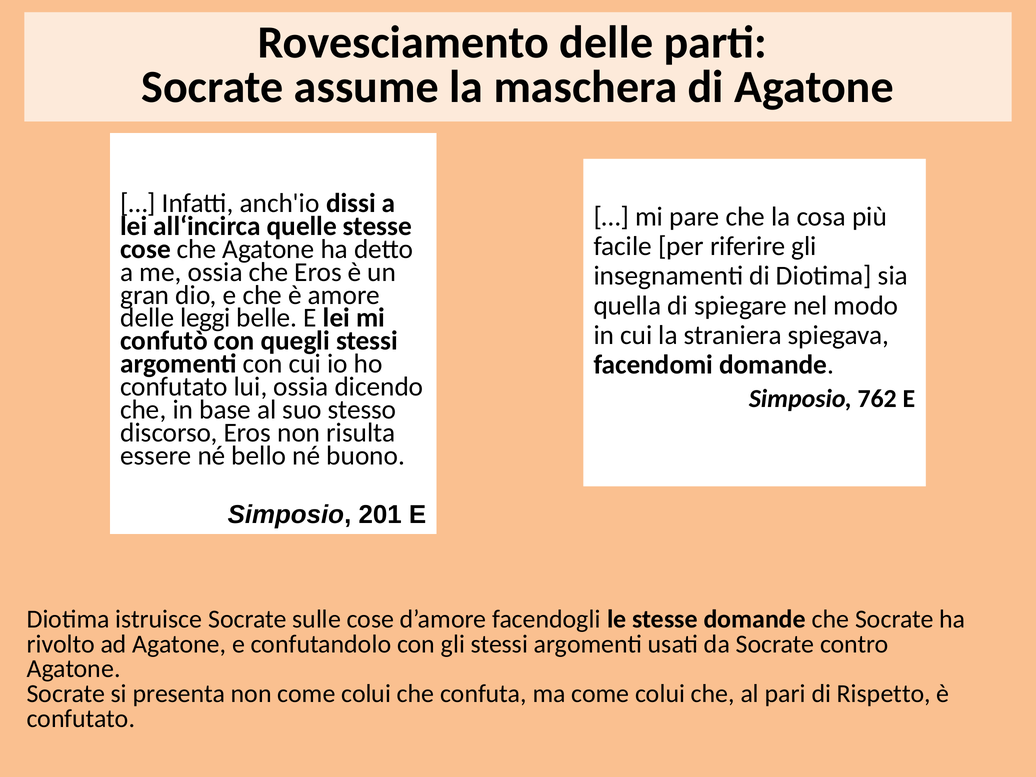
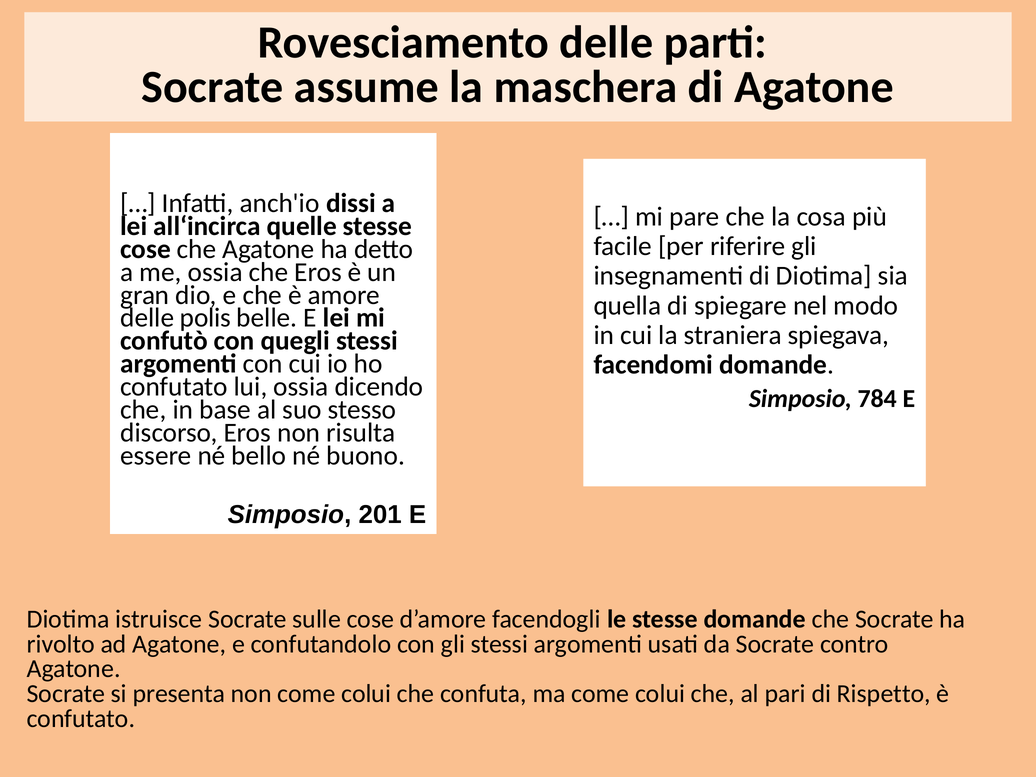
leggi: leggi -> polis (205, 318)
762: 762 -> 784 (877, 399)
